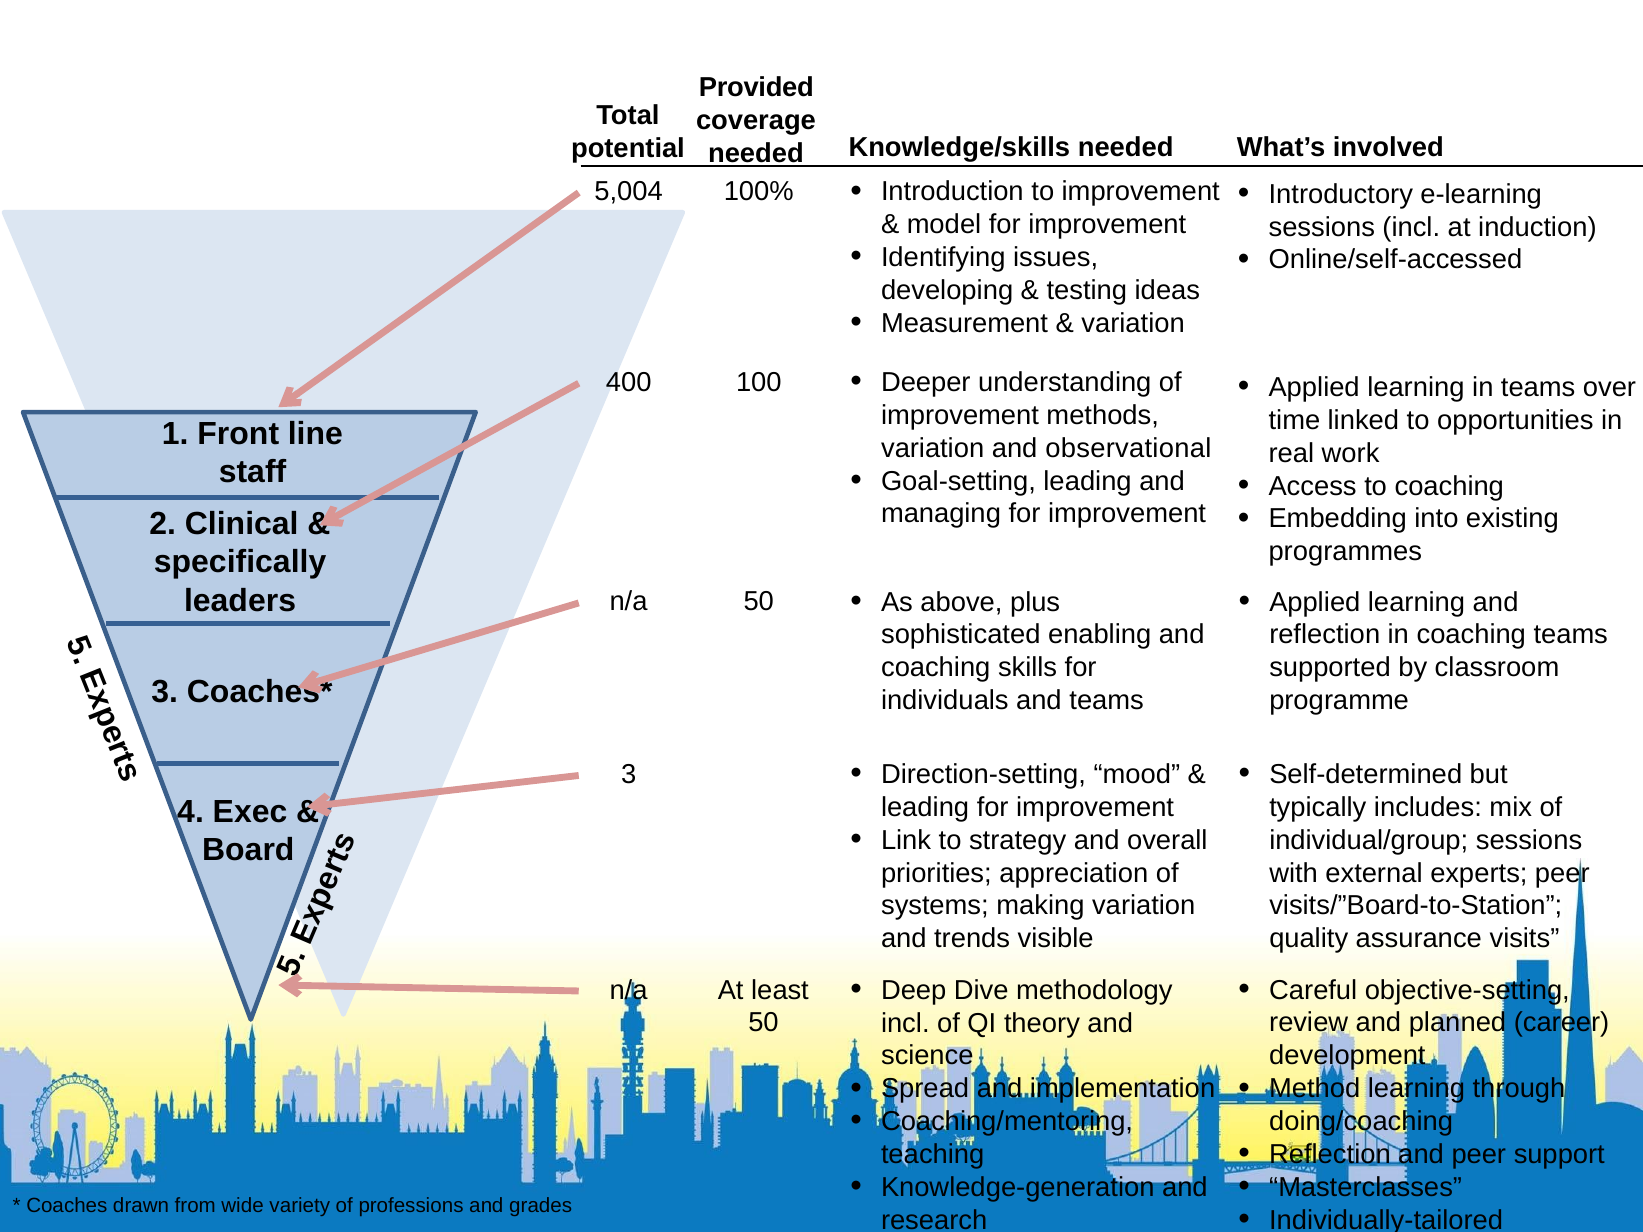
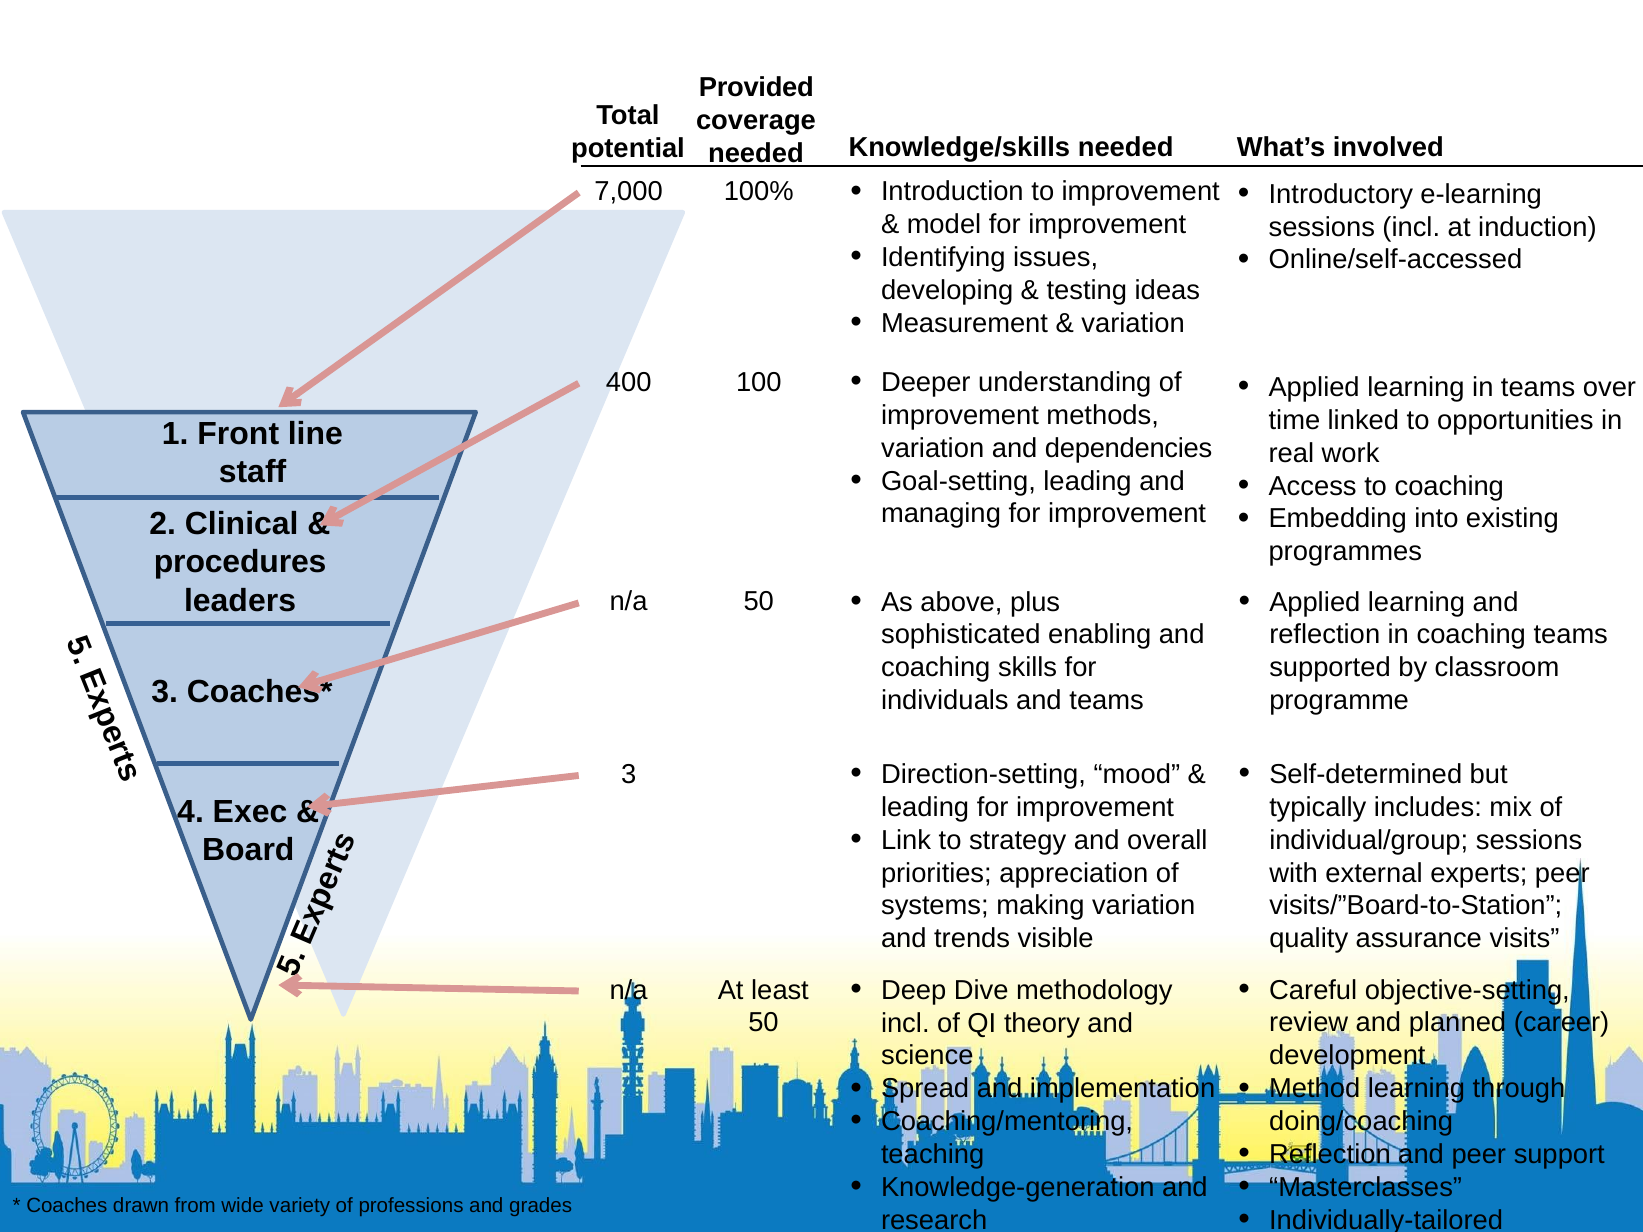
5,004: 5,004 -> 7,000 (629, 192)
observational: observational -> dependencies (1129, 448)
specifically: specifically -> procedures (240, 562)
